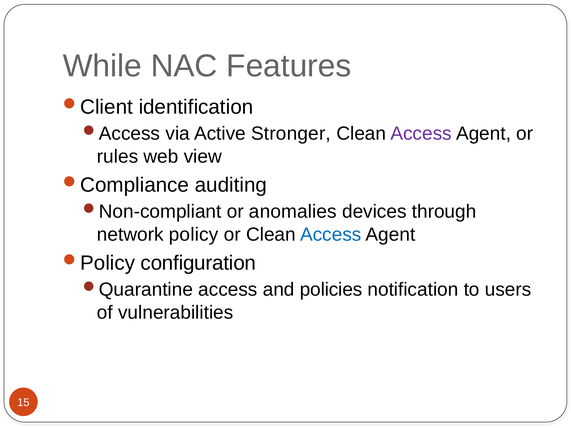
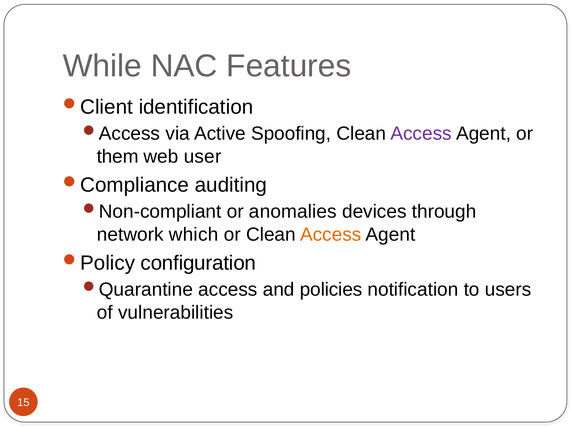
Stronger: Stronger -> Spoofing (291, 134)
rules: rules -> them (118, 157)
view: view -> user (203, 157)
policy: policy -> which (194, 235)
Access colour: blue -> orange (331, 235)
